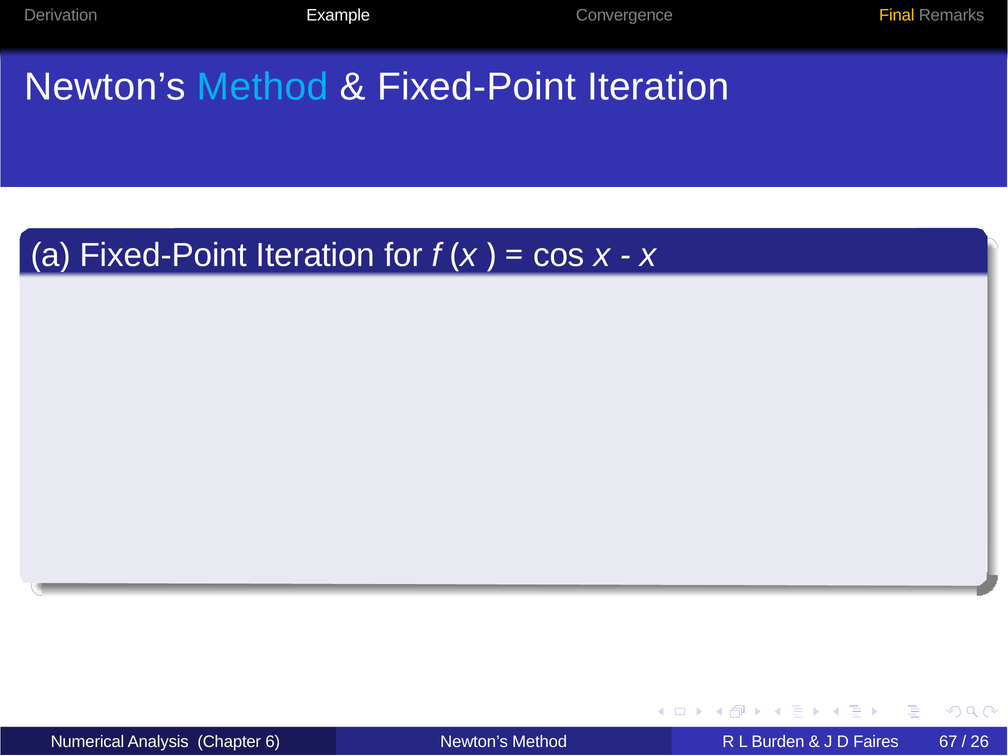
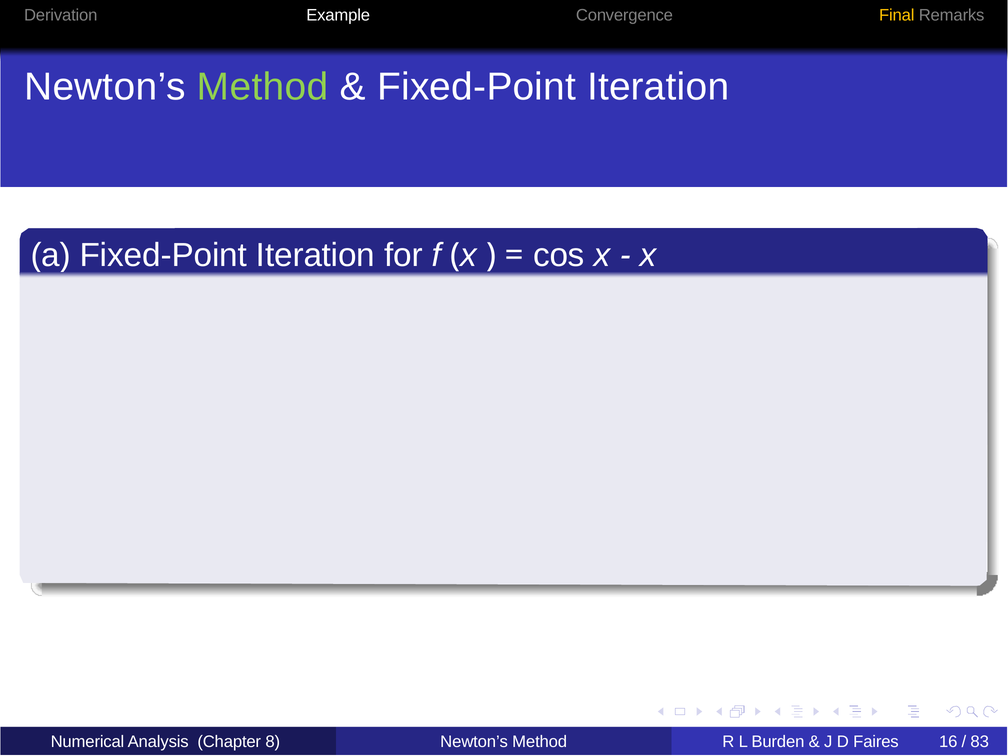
Method colour: light blue -> light green (263, 87)
6: 6 -> 8 (273, 742)
67: 67 -> 16 (948, 742)
26: 26 -> 83 (980, 742)
